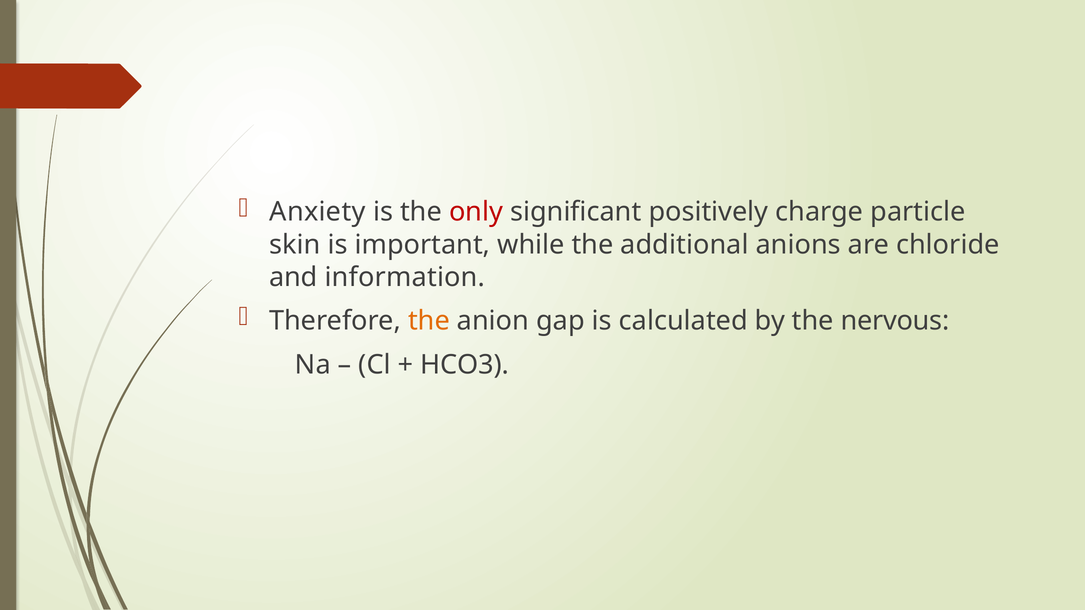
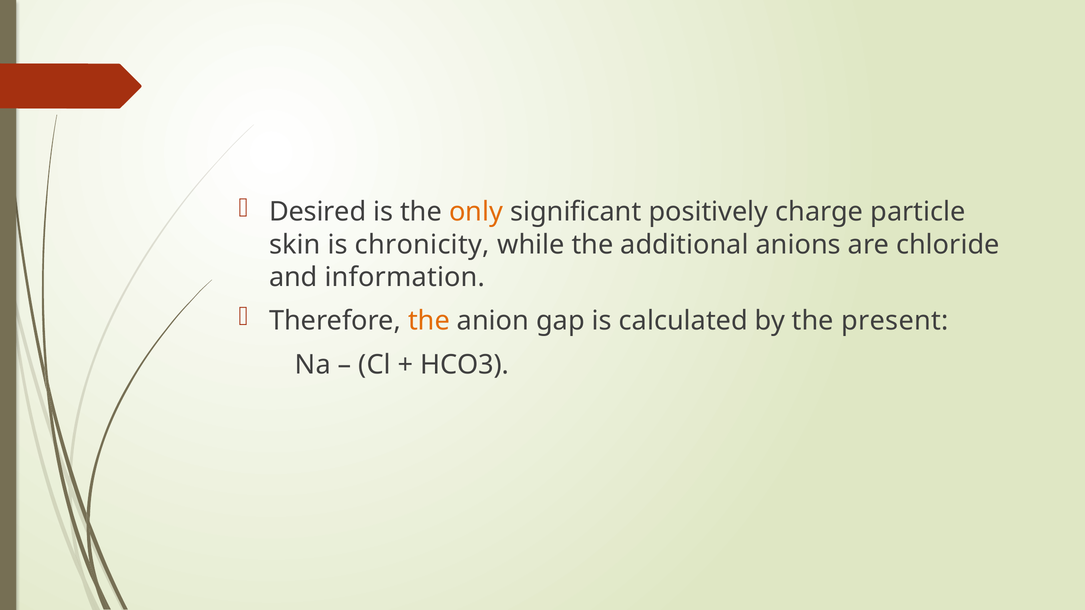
Anxiety: Anxiety -> Desired (318, 212)
only colour: red -> orange (476, 212)
important: important -> chronicity (422, 245)
nervous: nervous -> present (895, 321)
